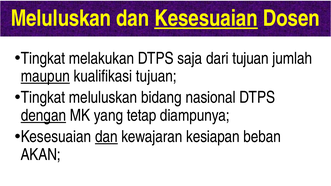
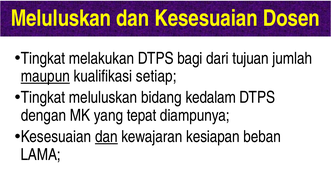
Kesesuaian underline: present -> none (206, 18)
saja: saja -> bagi (190, 58)
kualifikasi tujuan: tujuan -> setiap (156, 76)
nasional: nasional -> kedalam (211, 98)
dengan underline: present -> none (43, 116)
tetap: tetap -> tepat (142, 116)
AKAN: AKAN -> LAMA (41, 155)
